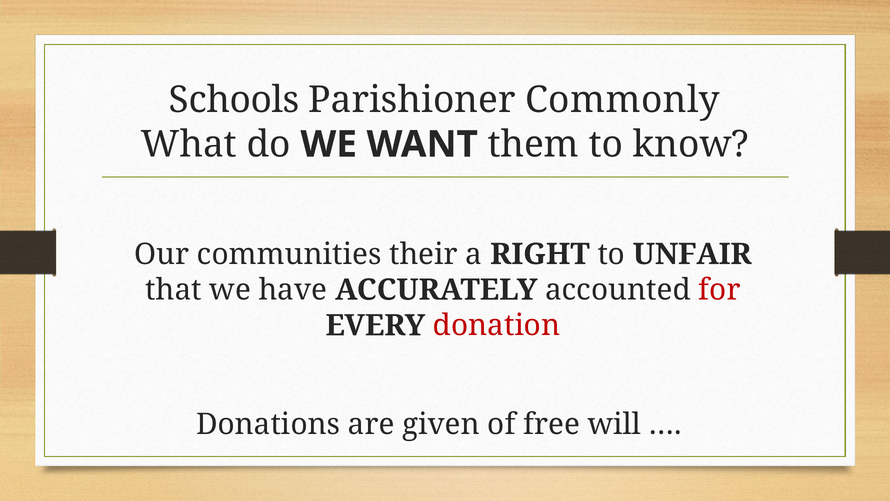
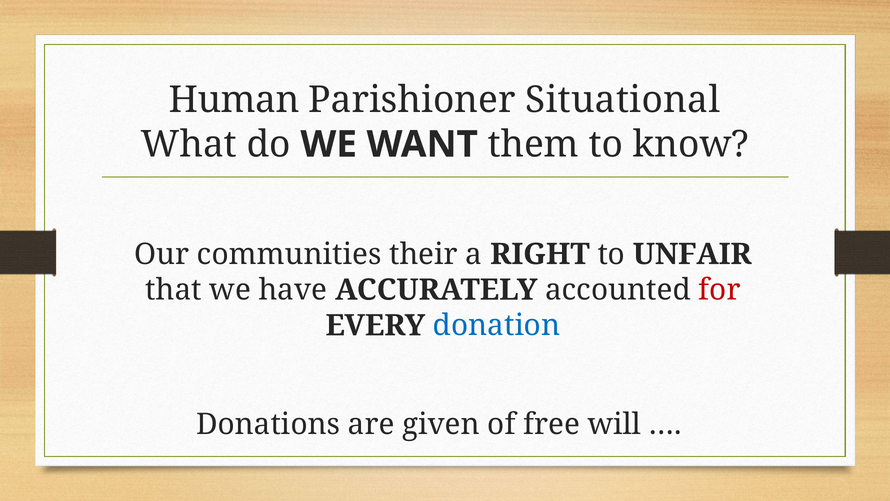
Schools: Schools -> Human (234, 100)
Commonly: Commonly -> Situational (623, 100)
donation colour: red -> blue (497, 325)
